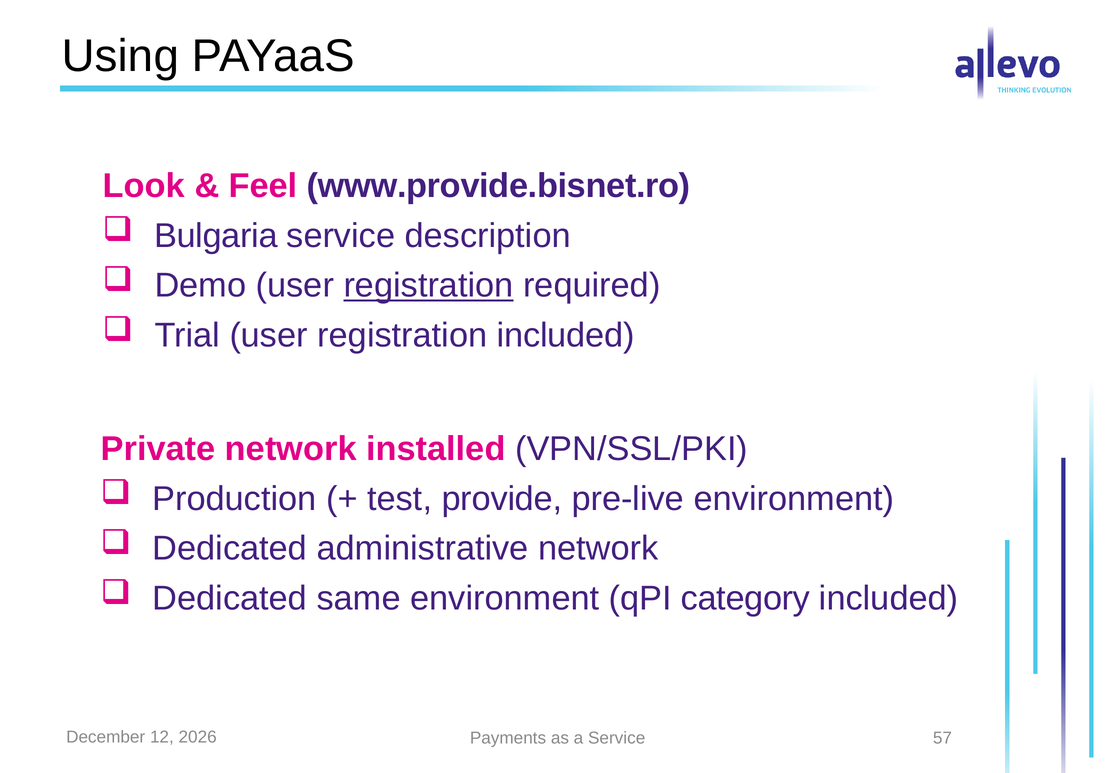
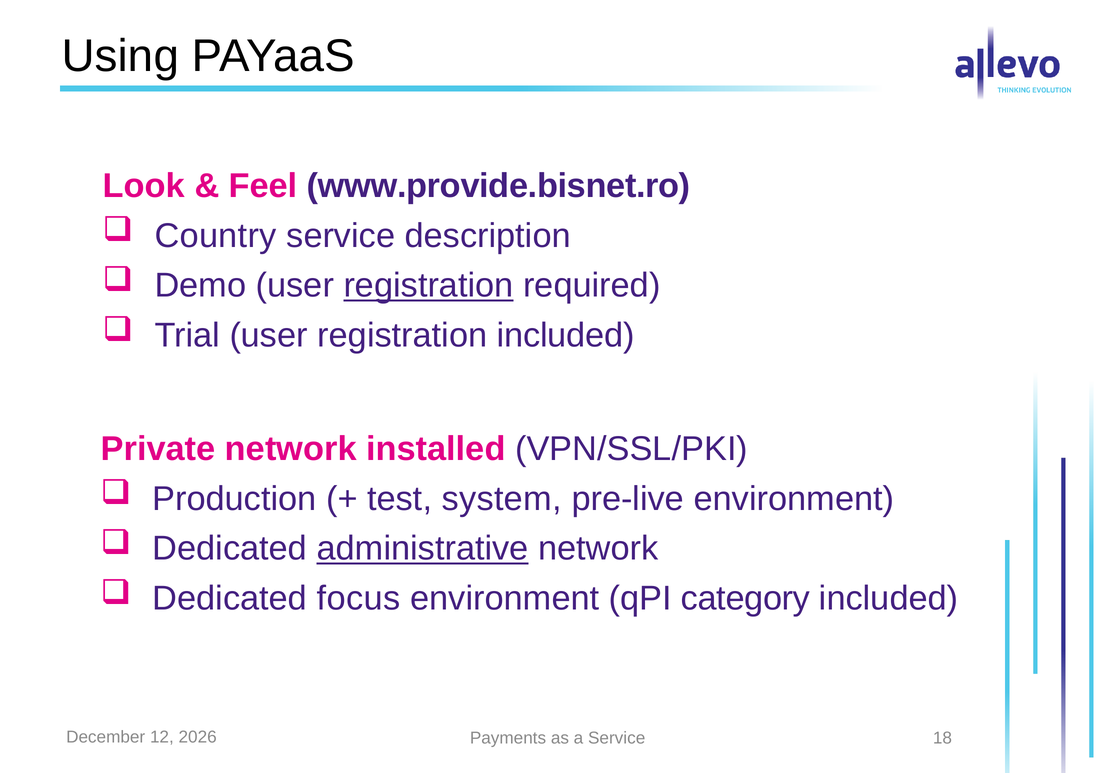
Bulgaria: Bulgaria -> Country (216, 236)
provide: provide -> system (502, 499)
administrative underline: none -> present (423, 549)
same: same -> focus (359, 599)
57: 57 -> 18 (942, 738)
